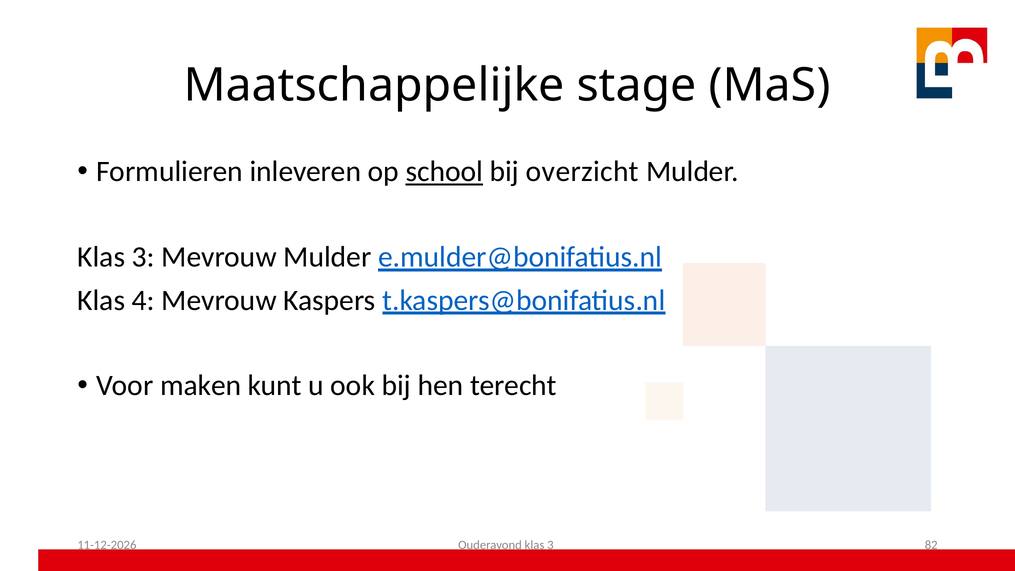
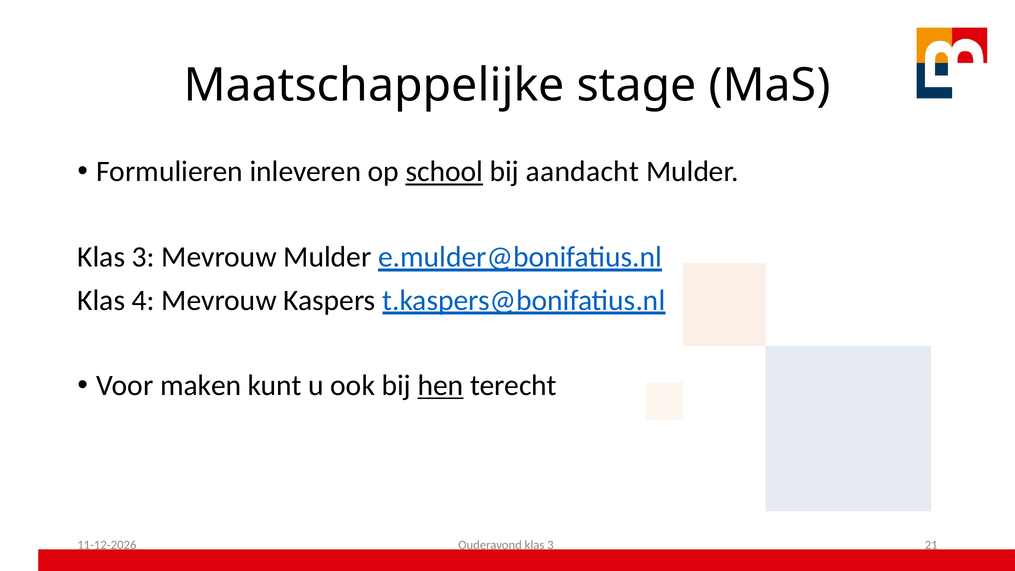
overzicht: overzicht -> aandacht (582, 172)
hen underline: none -> present (441, 386)
82: 82 -> 21 (931, 545)
